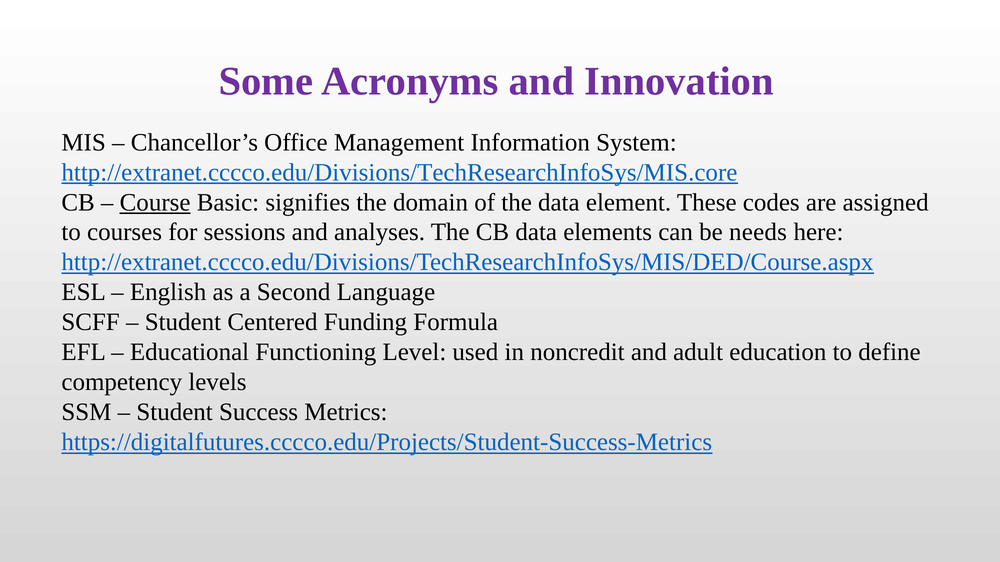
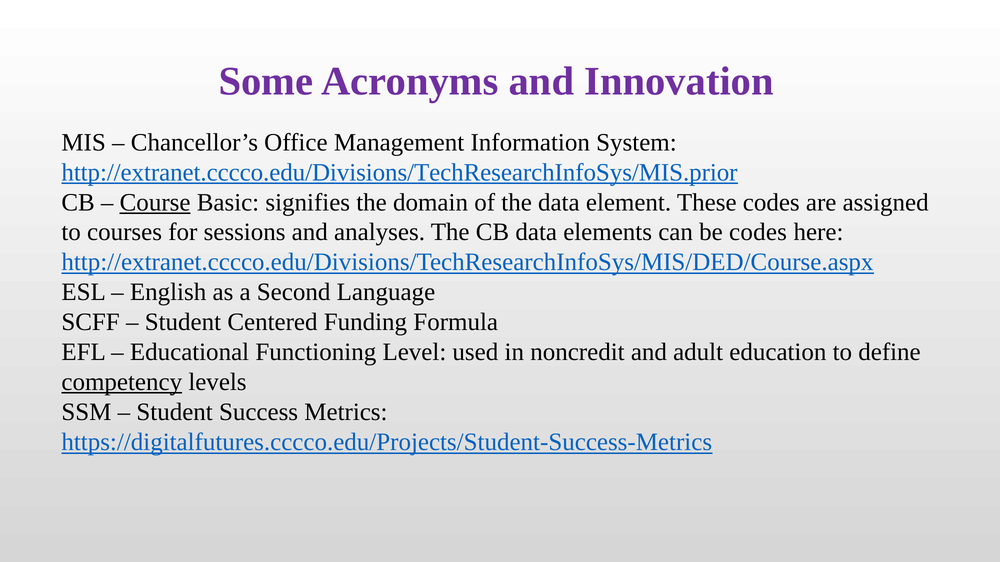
http://extranet.cccco.edu/Divisions/TechResearchInfoSys/MIS.core: http://extranet.cccco.edu/Divisions/TechResearchInfoSys/MIS.core -> http://extranet.cccco.edu/Divisions/TechResearchInfoSys/MIS.prior (399, 172)
be needs: needs -> codes (758, 232)
competency underline: none -> present (122, 382)
